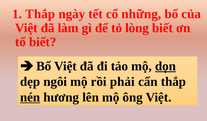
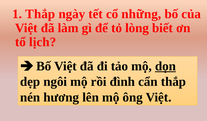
tổ biết: biết -> lịch (43, 42)
phải: phải -> đình (122, 82)
nén underline: present -> none (30, 97)
